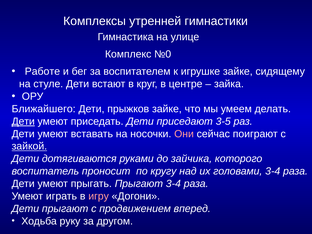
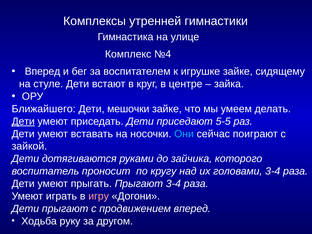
№0: №0 -> №4 (163, 54)
Работе: Работе -> Вперед (42, 71)
прыжков: прыжков -> мешочки (128, 109)
3-5: 3-5 -> 5-5 (223, 121)
Они colour: pink -> light blue (184, 134)
зайкой underline: present -> none (29, 146)
